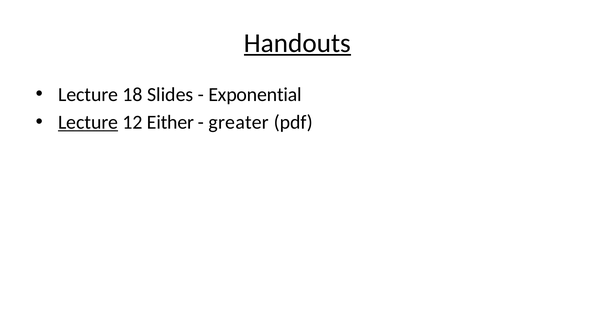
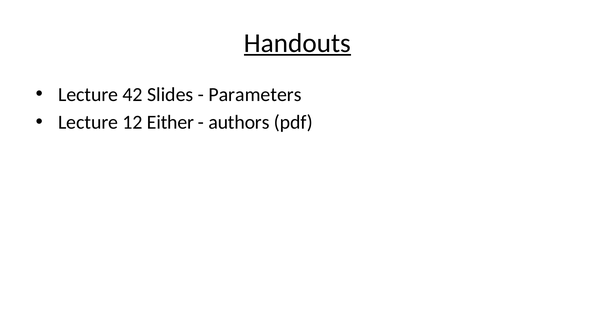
18: 18 -> 42 (133, 94)
Exponential: Exponential -> Parameters (255, 94)
Lecture underline: present -> none (88, 122)
greater: greater -> authors (239, 122)
